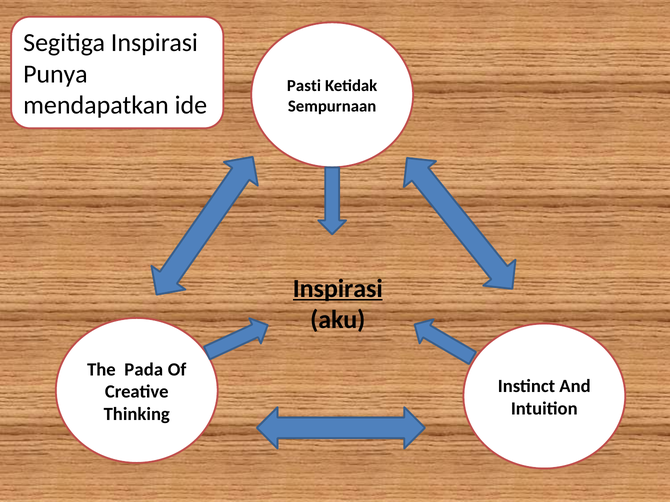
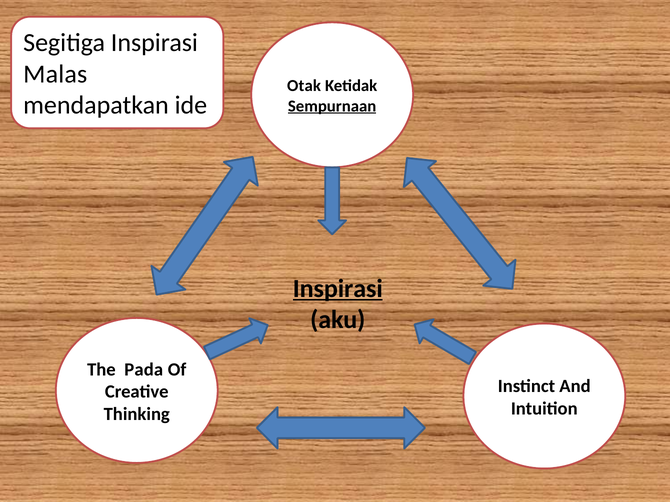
Punya: Punya -> Malas (55, 74)
Pasti: Pasti -> Otak (304, 86)
Sempurnaan underline: none -> present (332, 106)
